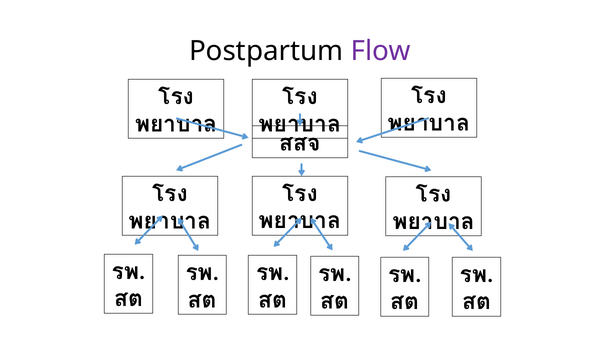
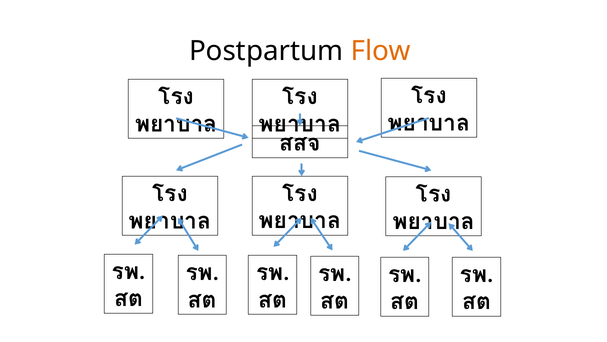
Flow colour: purple -> orange (381, 51)
